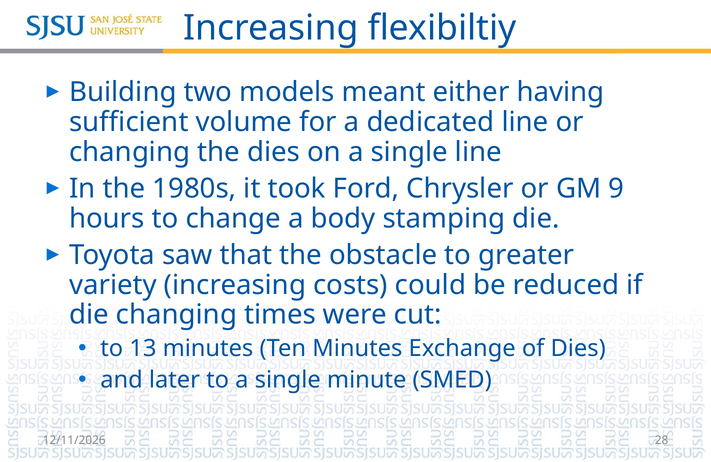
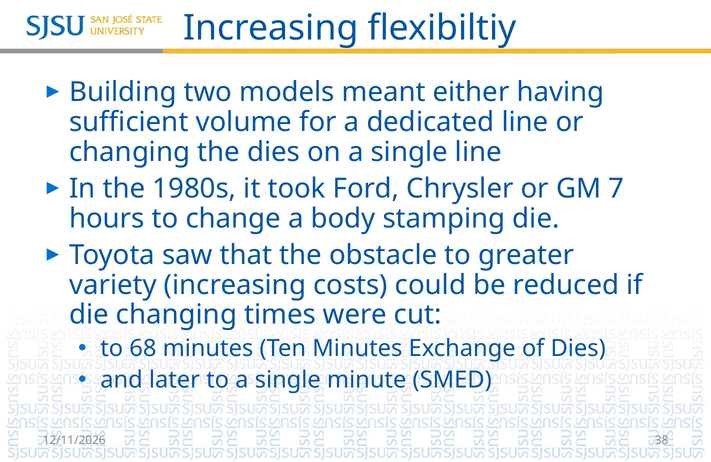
9: 9 -> 7 (616, 189)
13: 13 -> 68 (143, 349)
28: 28 -> 38 (662, 440)
